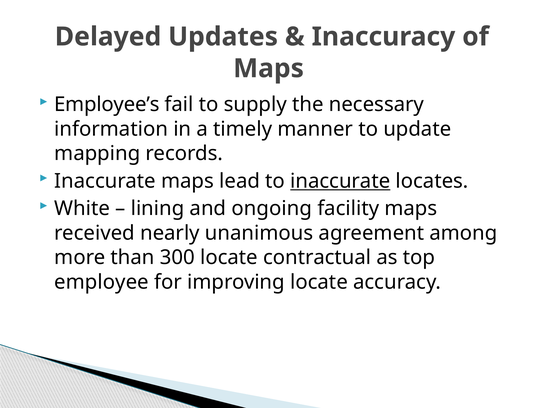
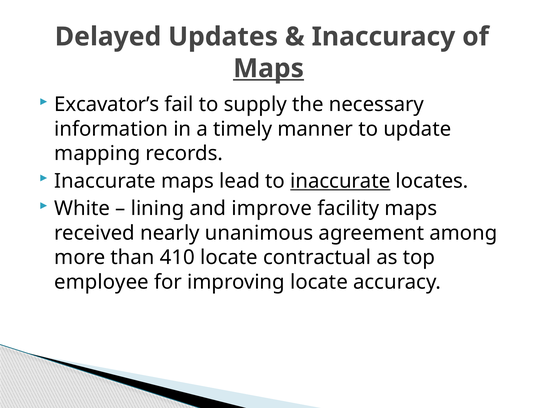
Maps underline: none -> present (269, 68)
Employee’s: Employee’s -> Excavator’s (107, 104)
ongoing: ongoing -> improve (272, 209)
300: 300 -> 410 (177, 258)
